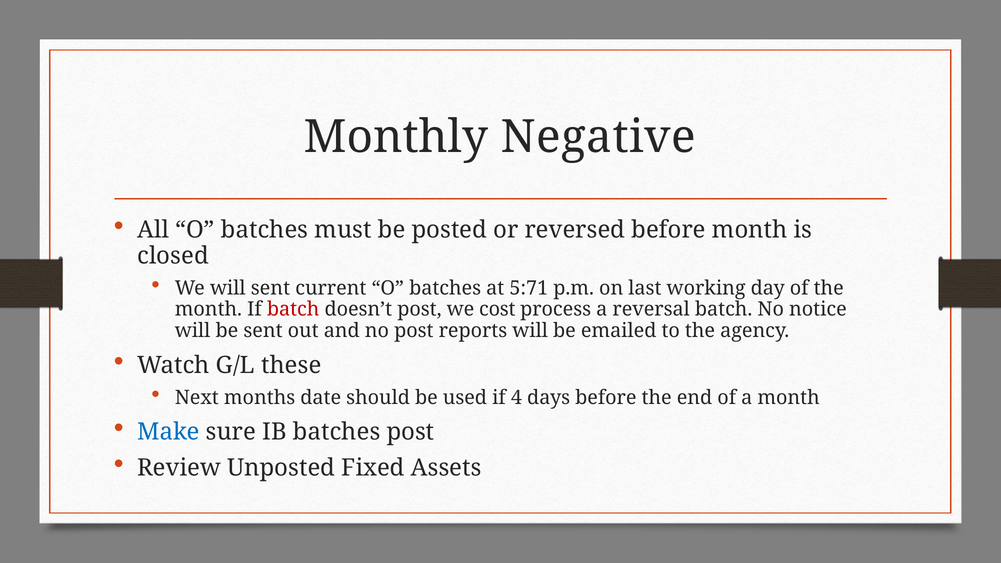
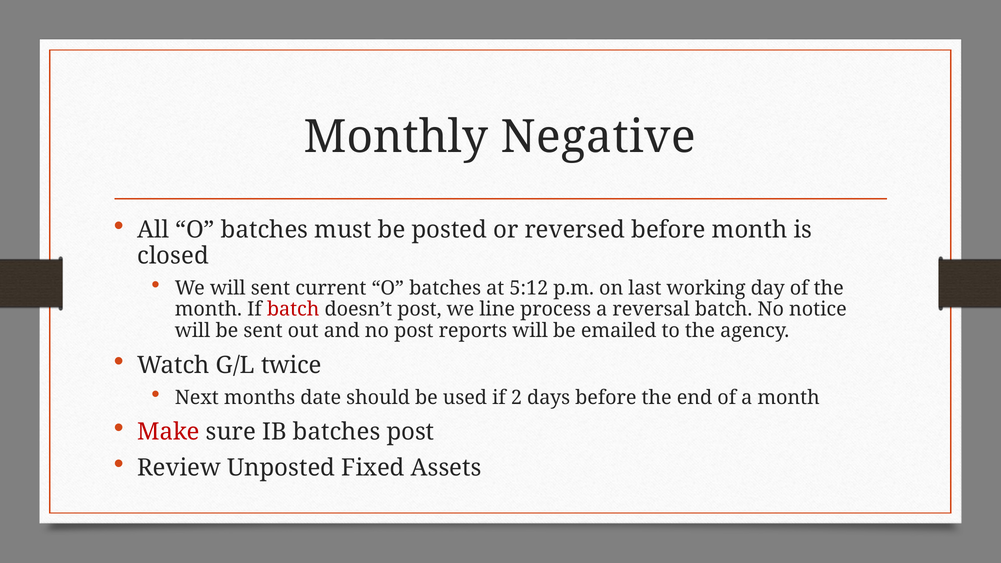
5:71: 5:71 -> 5:12 (529, 288)
cost: cost -> line (497, 309)
these: these -> twice (291, 365)
4: 4 -> 2 (516, 398)
Make colour: blue -> red (169, 432)
